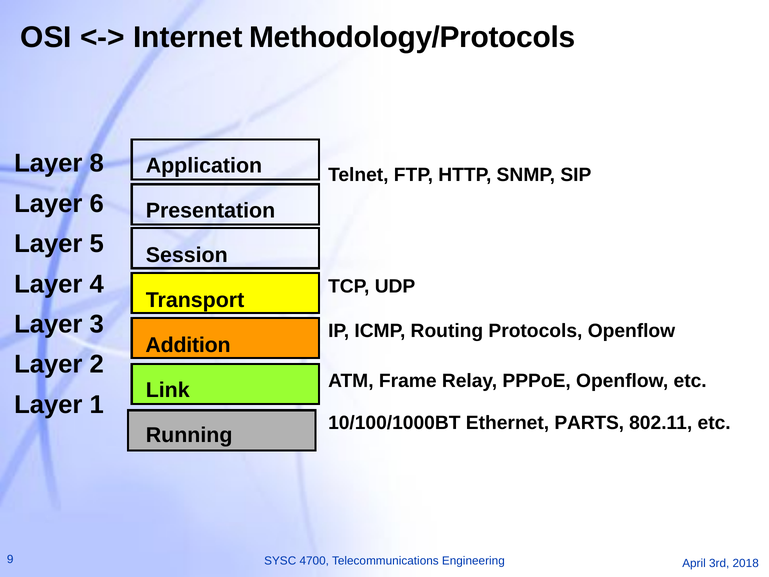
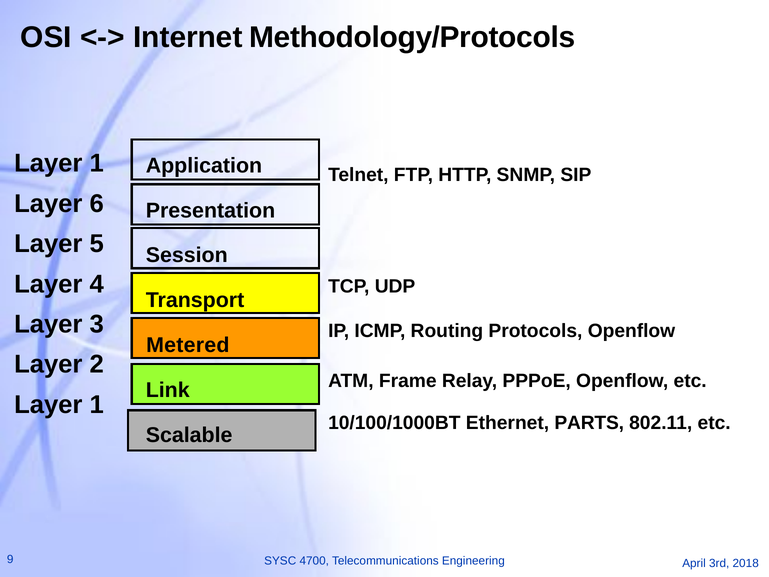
8: 8 -> 1 (97, 163)
Addition: Addition -> Metered (188, 345)
Running: Running -> Scalable (189, 435)
